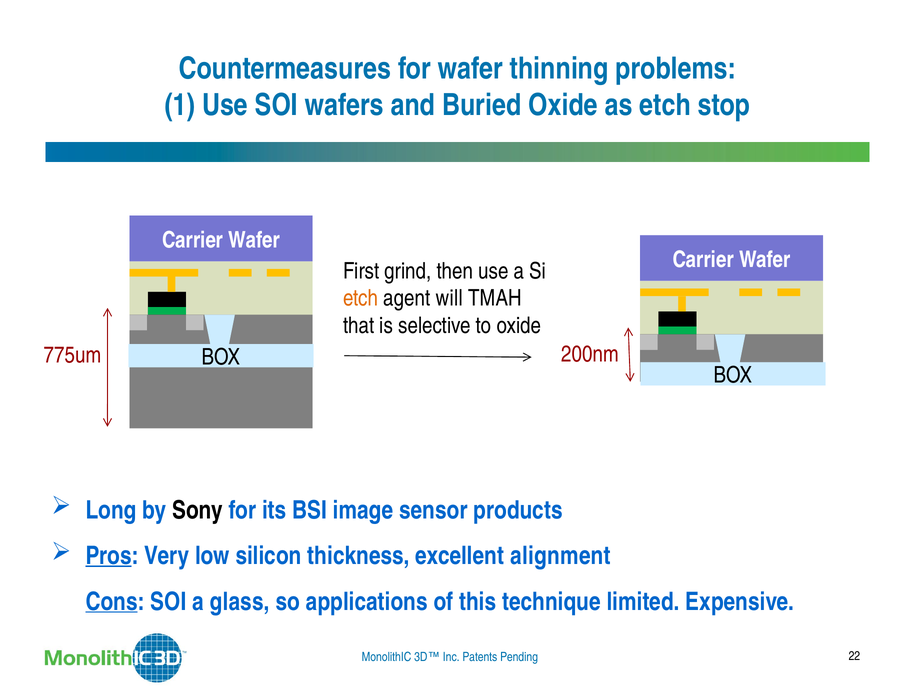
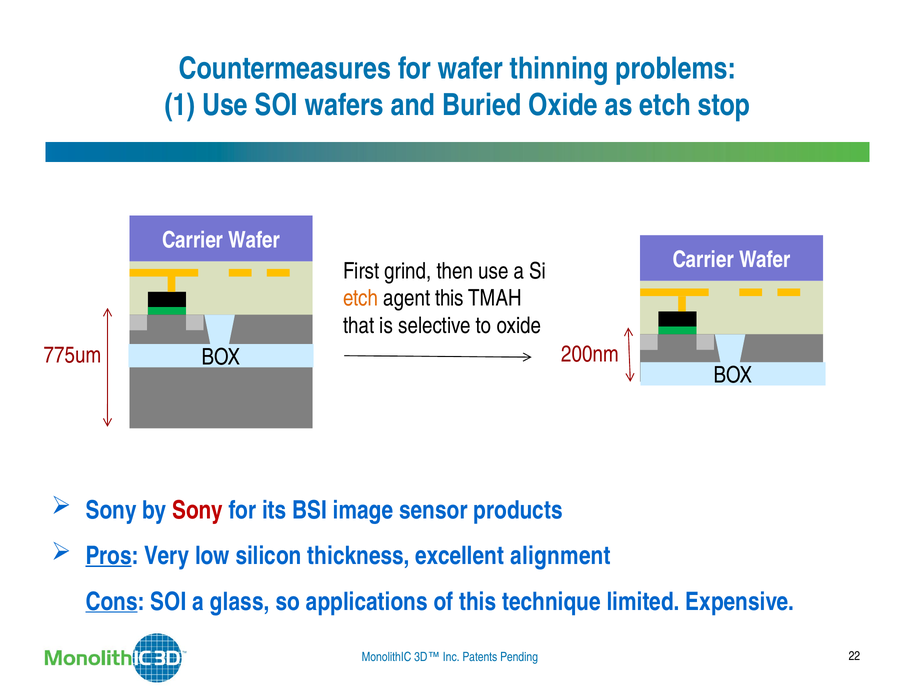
agent will: will -> this (450, 299)
Long: Long -> Sony (111, 510)
Sony colour: black -> red (198, 510)
